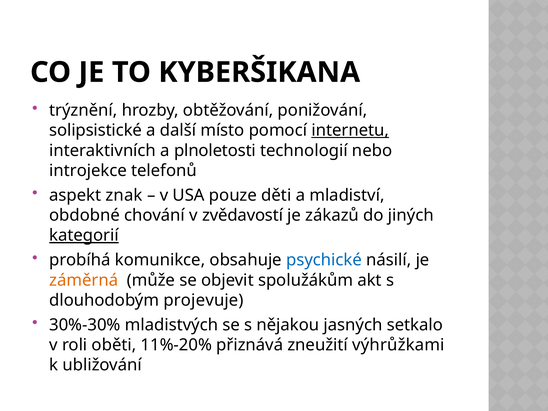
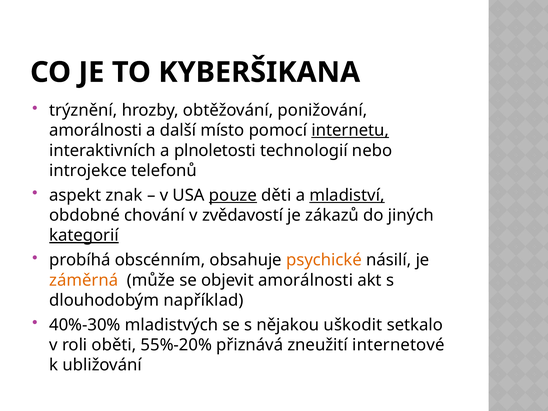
solipsistické: solipsistické -> amorálnosti (96, 130)
pouze underline: none -> present (233, 195)
mladiství underline: none -> present (347, 195)
komunikce: komunikce -> obscénním (160, 260)
psychické colour: blue -> orange (324, 260)
objevit spolužákům: spolužákům -> amorálnosti (306, 280)
projevuje: projevuje -> například (204, 300)
30%-30%: 30%-30% -> 40%-30% (85, 325)
jasných: jasných -> uškodit (353, 325)
11%-20%: 11%-20% -> 55%-20% (176, 345)
výhrůžkami: výhrůžkami -> internetové (398, 345)
